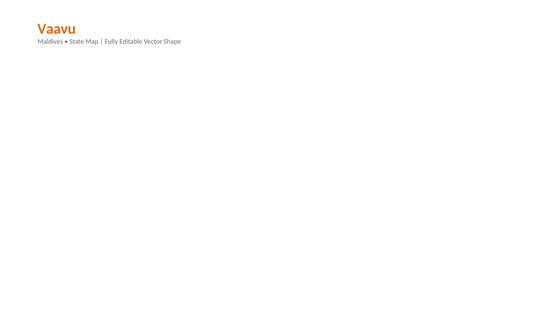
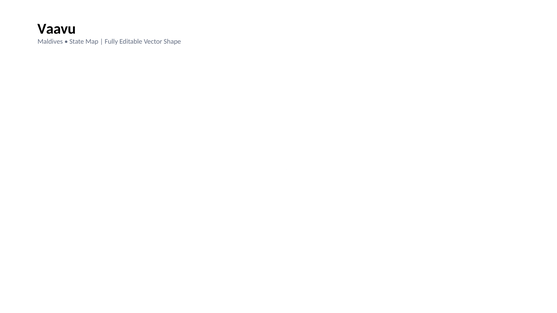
Vaavu colour: orange -> black (57, 29)
